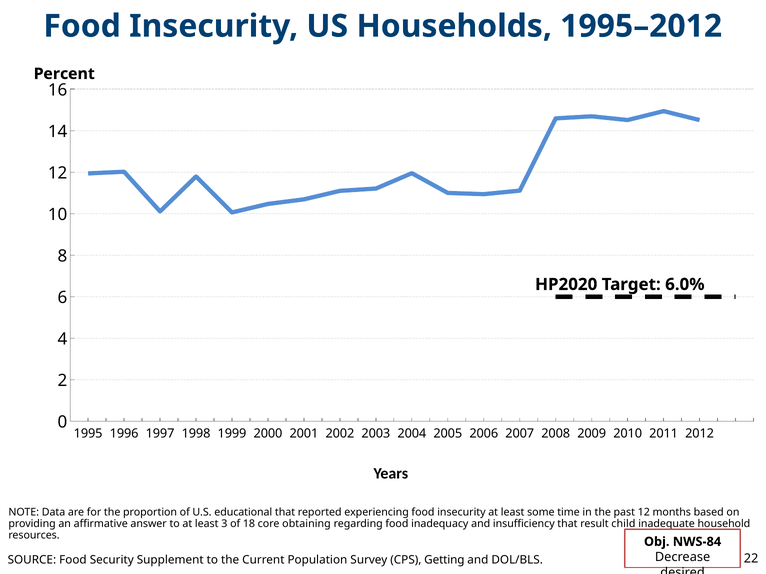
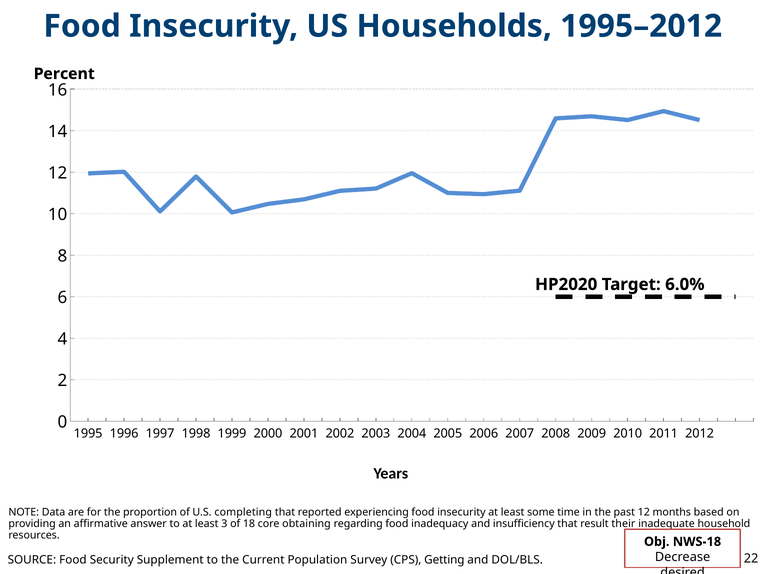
educational: educational -> completing (243, 513)
child: child -> their (623, 524)
NWS-84: NWS-84 -> NWS-18 (697, 542)
